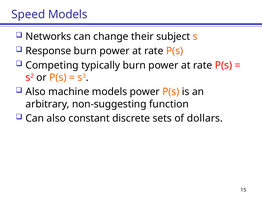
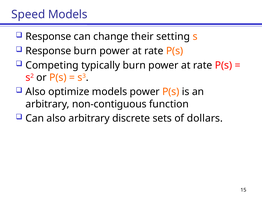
Networks: Networks -> Response (48, 37)
subject: subject -> setting (173, 37)
machine: machine -> optimize (69, 92)
non-suggesting: non-suggesting -> non-contiguous (109, 104)
also constant: constant -> arbitrary (89, 118)
